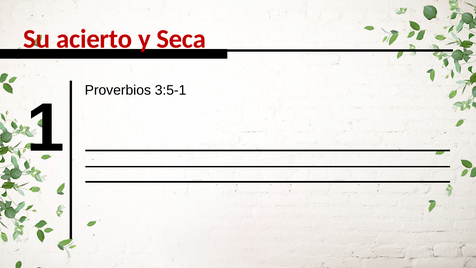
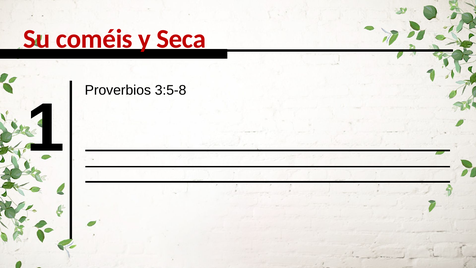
acierto: acierto -> coméis (94, 39)
3:5-1: 3:5-1 -> 3:5-8 (171, 90)
